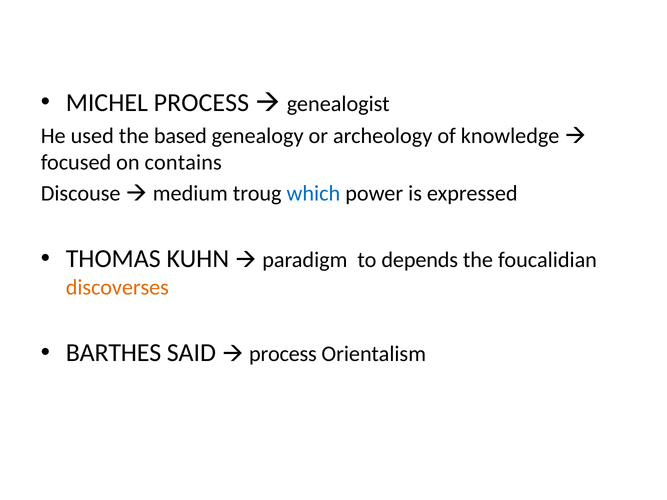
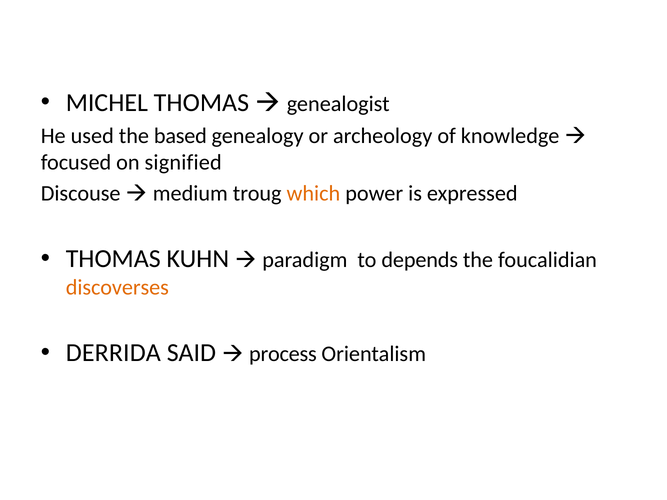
MICHEL PROCESS: PROCESS -> THOMAS (201, 103)
contains: contains -> signified (183, 162)
which colour: blue -> orange (313, 194)
BARTHES: BARTHES -> DERRIDA (113, 353)
